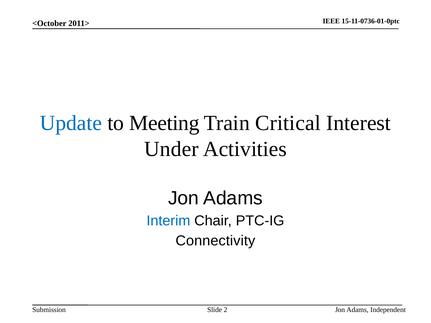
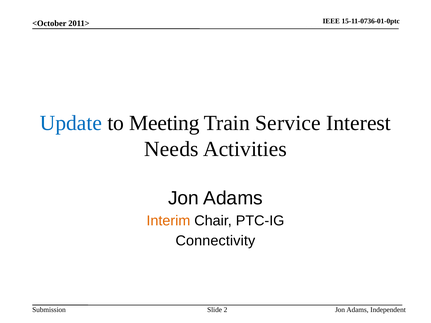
Critical: Critical -> Service (288, 123)
Under: Under -> Needs (171, 149)
Interim colour: blue -> orange (168, 221)
